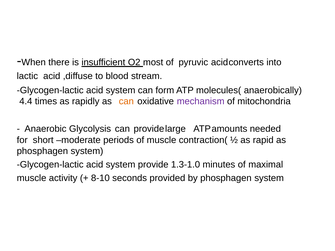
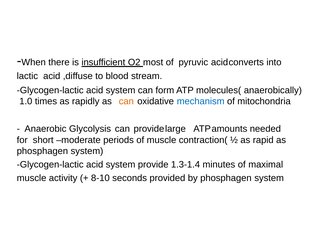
4.4: 4.4 -> 1.0 (26, 101)
mechanism colour: purple -> blue (201, 101)
1.3-1.0: 1.3-1.0 -> 1.3-1.4 (186, 165)
